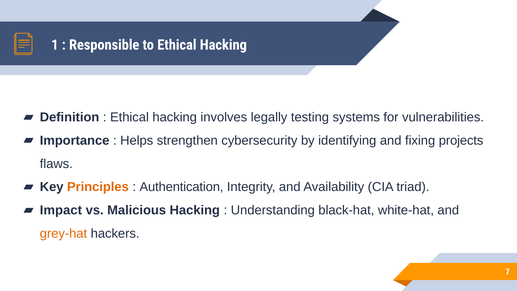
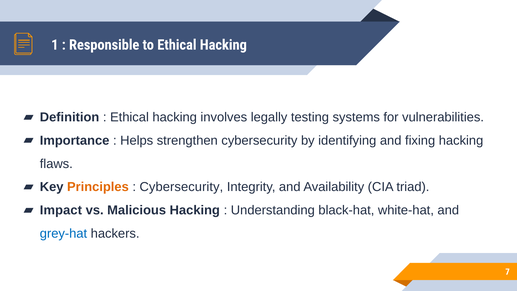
fixing projects: projects -> hacking (461, 140)
Authentication: Authentication -> Cybersecurity (181, 187)
grey-hat colour: orange -> blue (63, 233)
